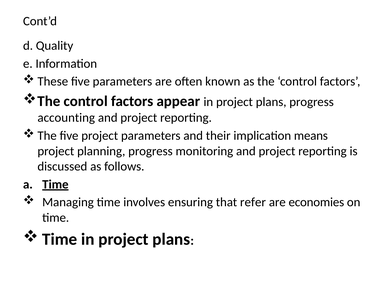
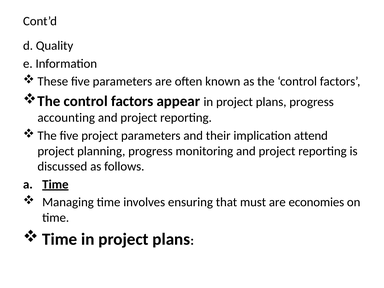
means: means -> attend (311, 136)
refer: refer -> must (253, 202)
